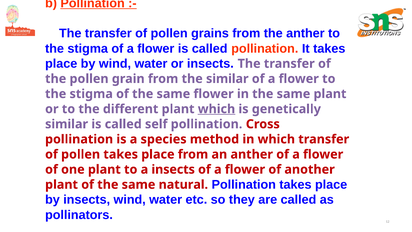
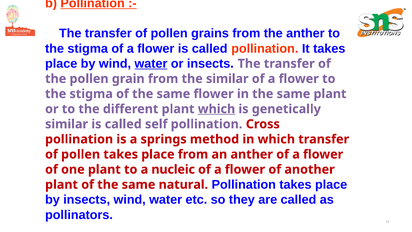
water underline: none -> present (151, 64)
species: species -> springs (164, 139)
a insects: insects -> nucleic (173, 169)
